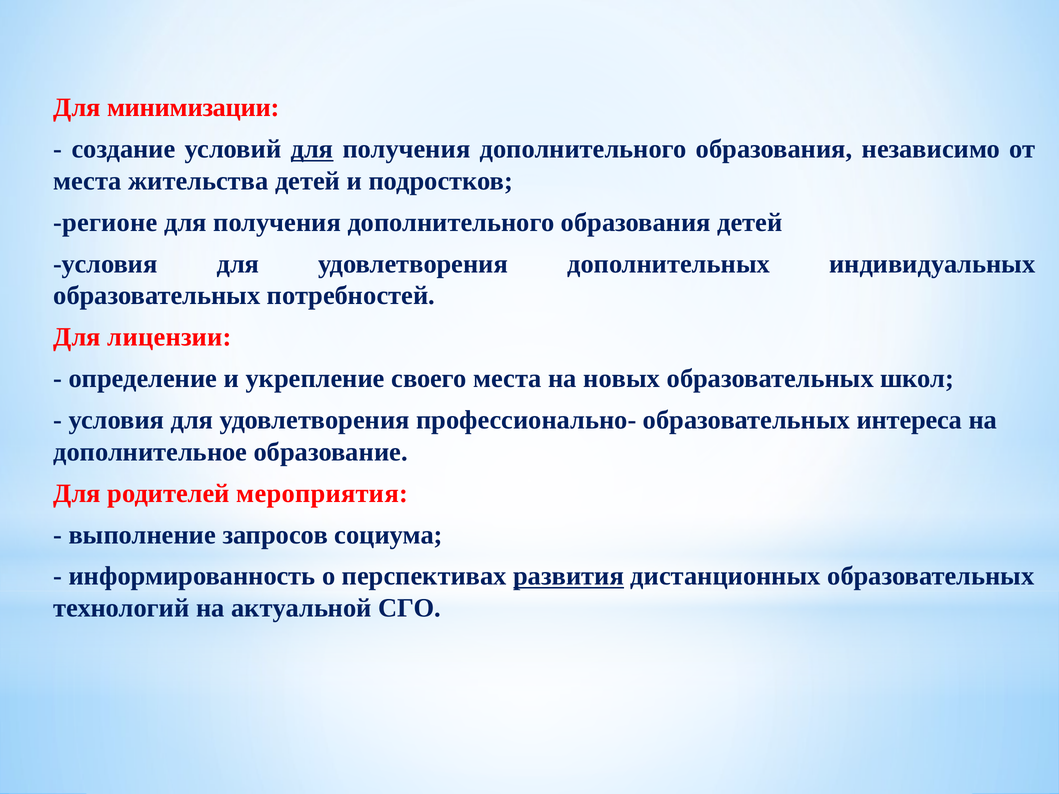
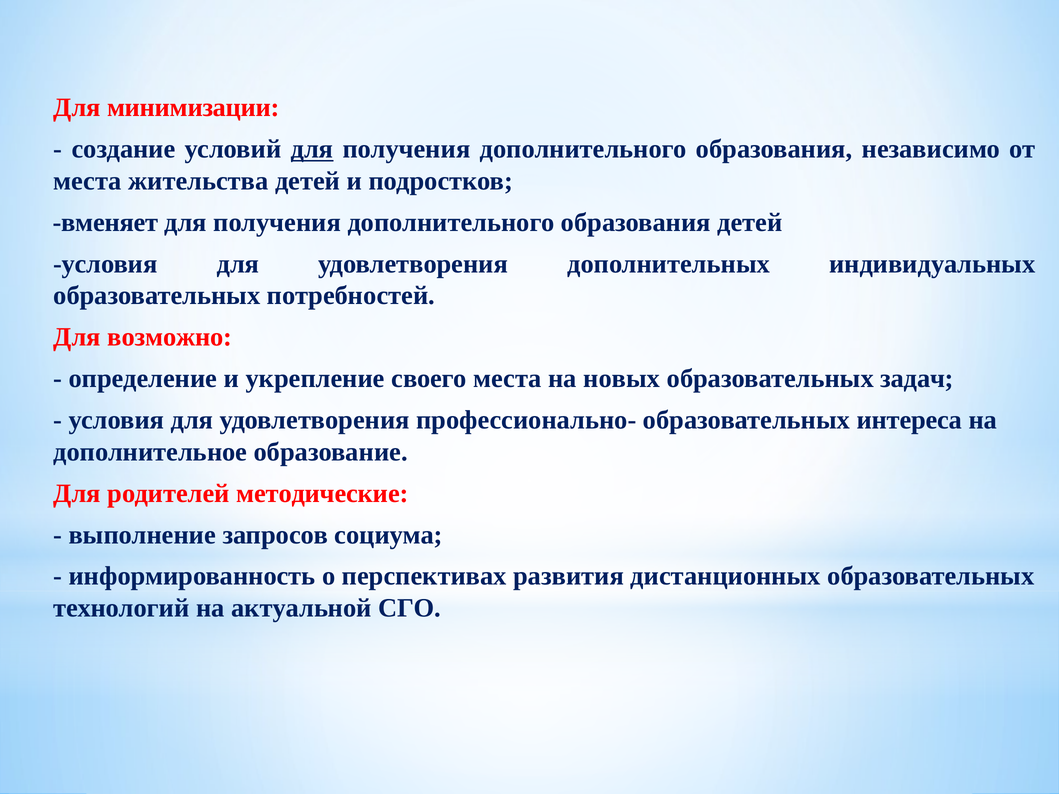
регионе: регионе -> вменяет (106, 222)
лицензии: лицензии -> возможно (170, 337)
школ: школ -> задач (917, 379)
мероприятия: мероприятия -> методические (322, 493)
развития underline: present -> none (569, 576)
